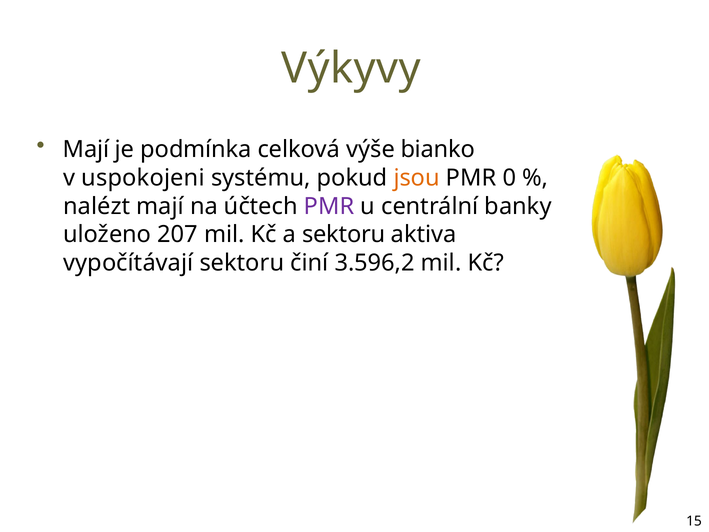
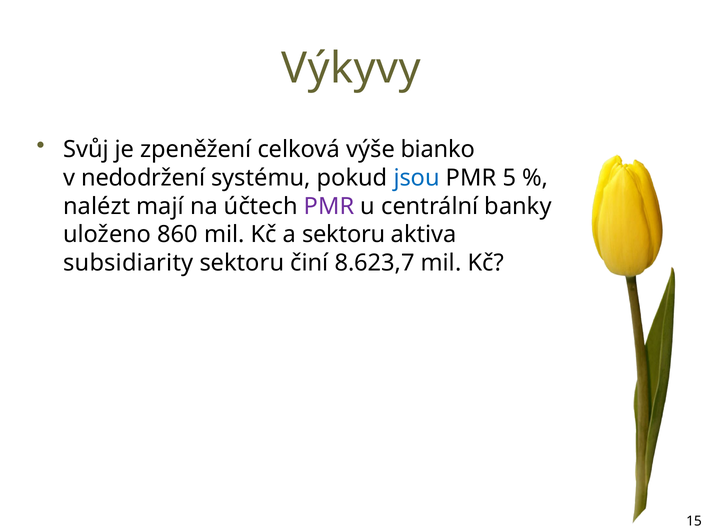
Mají: Mají -> Svůj (86, 149)
podmínka: podmínka -> zpeněžení (196, 149)
uspokojeni: uspokojeni -> nedodržení (143, 178)
jsou colour: orange -> blue (417, 178)
0: 0 -> 5 (509, 178)
207: 207 -> 860 (178, 234)
vypočítávají: vypočítávají -> subsidiarity (128, 263)
3.596,2: 3.596,2 -> 8.623,7 (375, 263)
